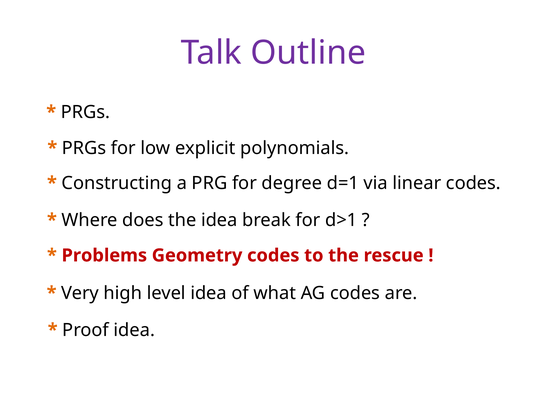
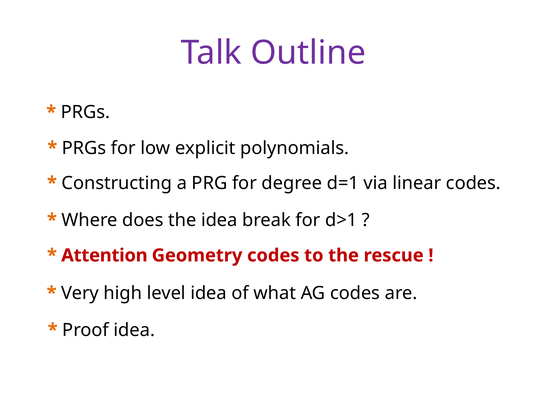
Problems: Problems -> Attention (104, 256)
